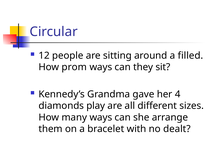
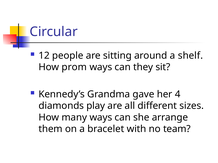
filled: filled -> shelf (190, 56)
dealt: dealt -> team (177, 129)
